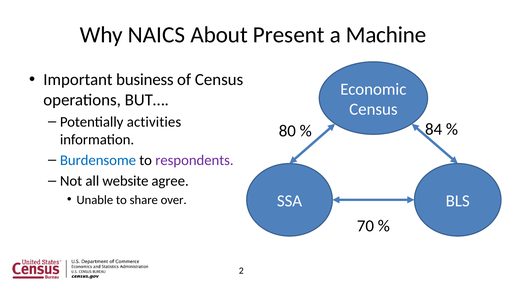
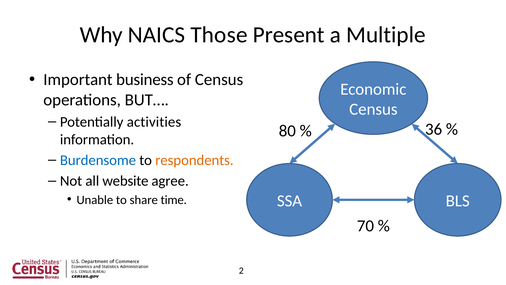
About: About -> Those (219, 35)
Machine: Machine -> Multiple (386, 35)
84: 84 -> 36 (434, 129)
respondents colour: purple -> orange (194, 160)
over: over -> time (174, 200)
